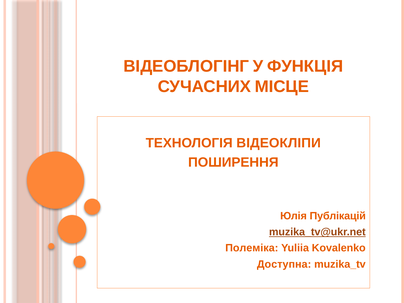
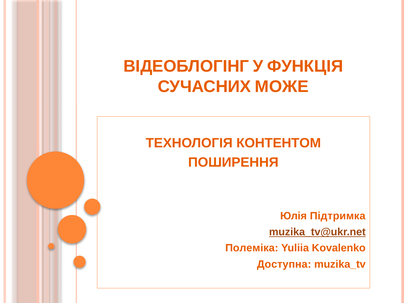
МІСЦЕ: МІСЦЕ -> МОЖЕ (282, 86)
ВІДЕОКЛІПИ: ВІДЕОКЛІПИ -> КОНТЕНТОМ (279, 143)
Публікацій: Публікацій -> Підтримка (338, 216)
